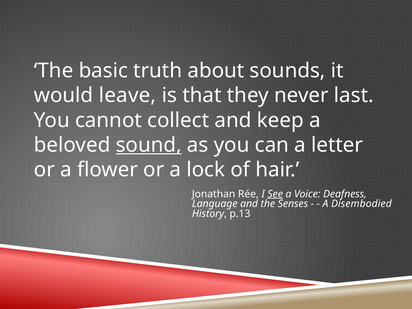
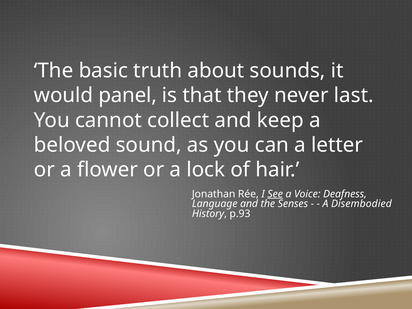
leave: leave -> panel (128, 96)
sound underline: present -> none (149, 145)
p.13: p.13 -> p.93 (240, 214)
